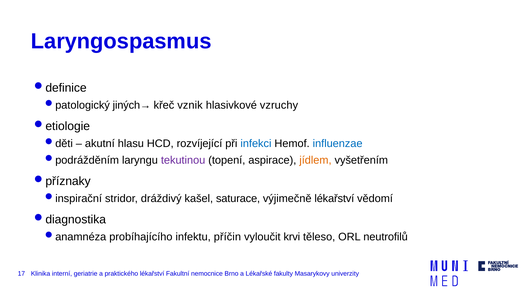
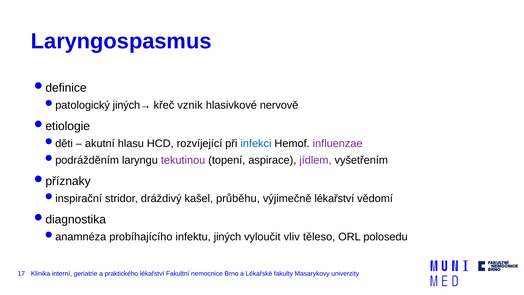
vzruchy: vzruchy -> nervově (279, 105)
influenzae colour: blue -> purple (338, 143)
jídlem colour: orange -> purple (315, 160)
saturace: saturace -> průběhu (238, 198)
příčin: příčin -> jiných (227, 237)
krvi: krvi -> vliv (292, 237)
neutrofilů: neutrofilů -> polosedu (386, 237)
